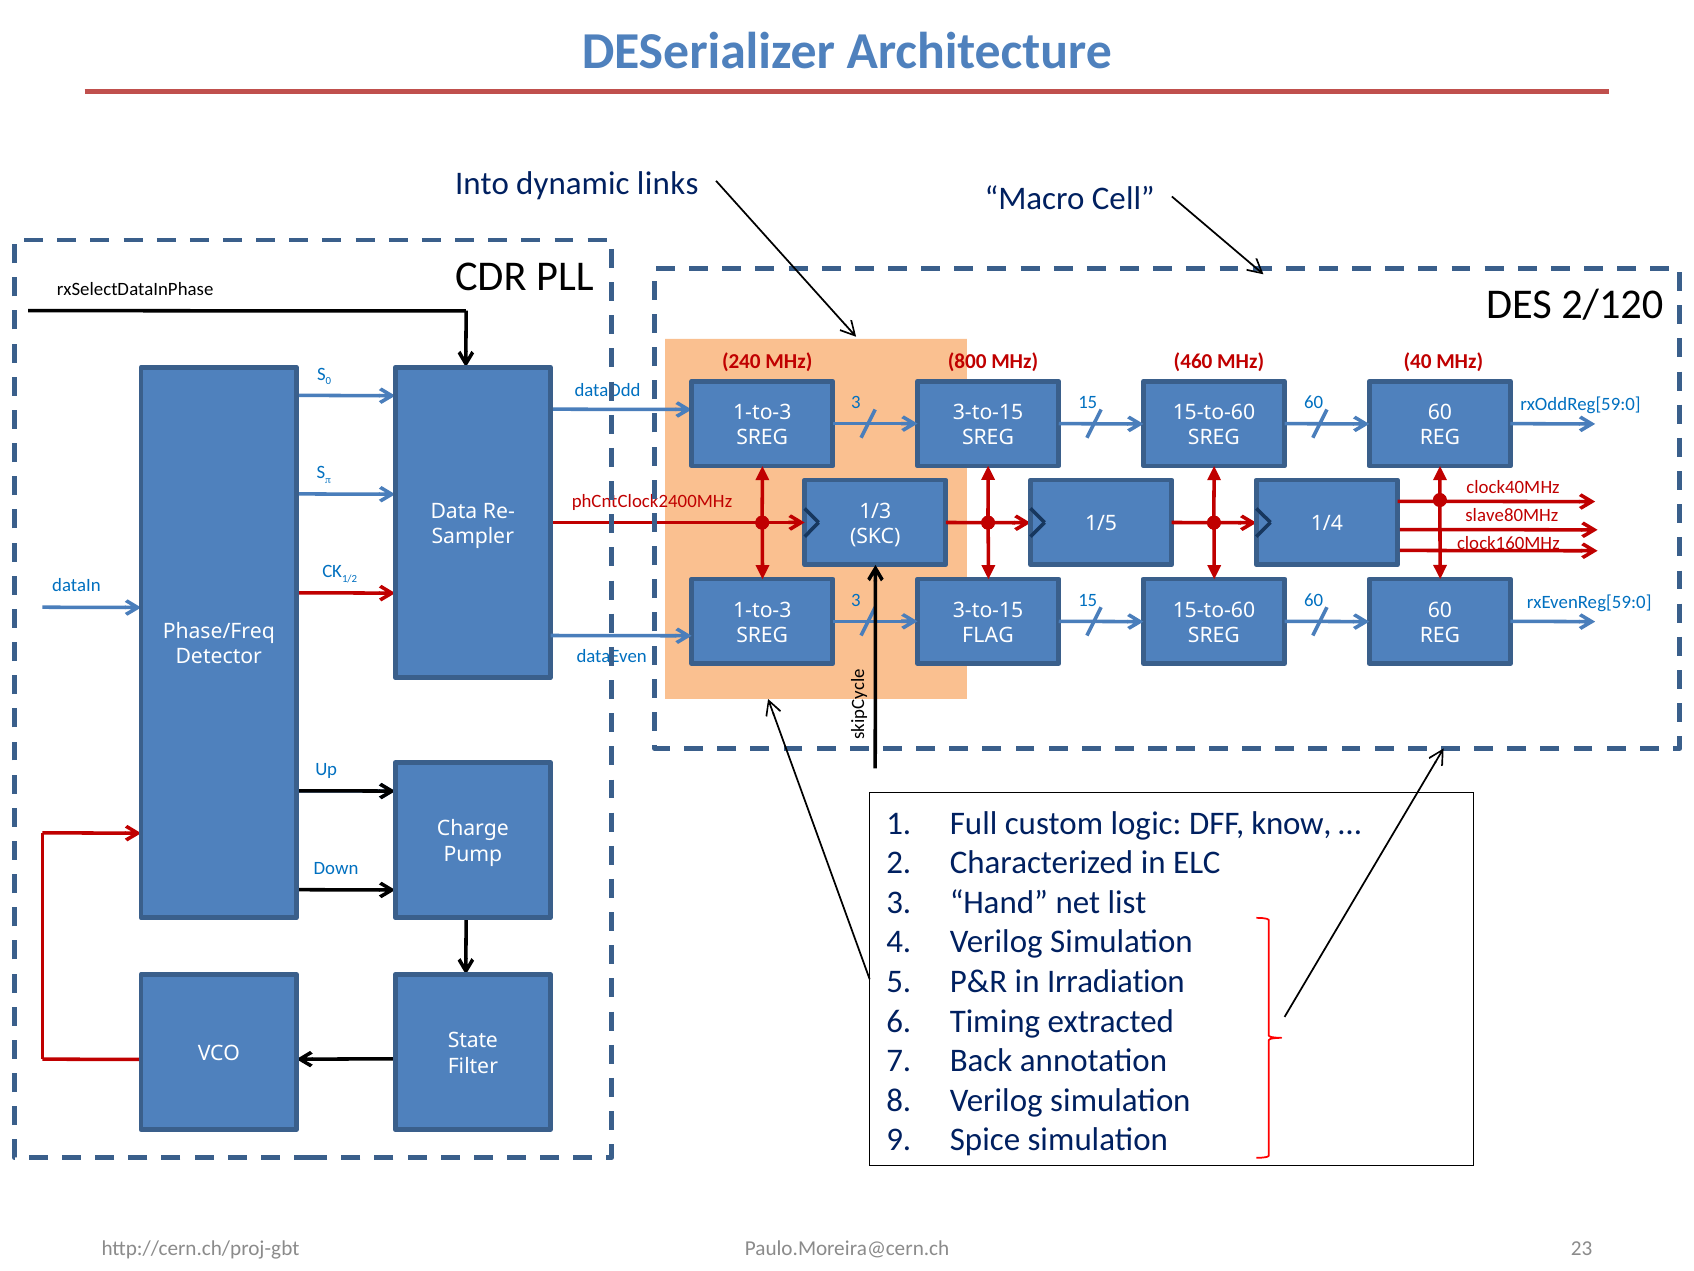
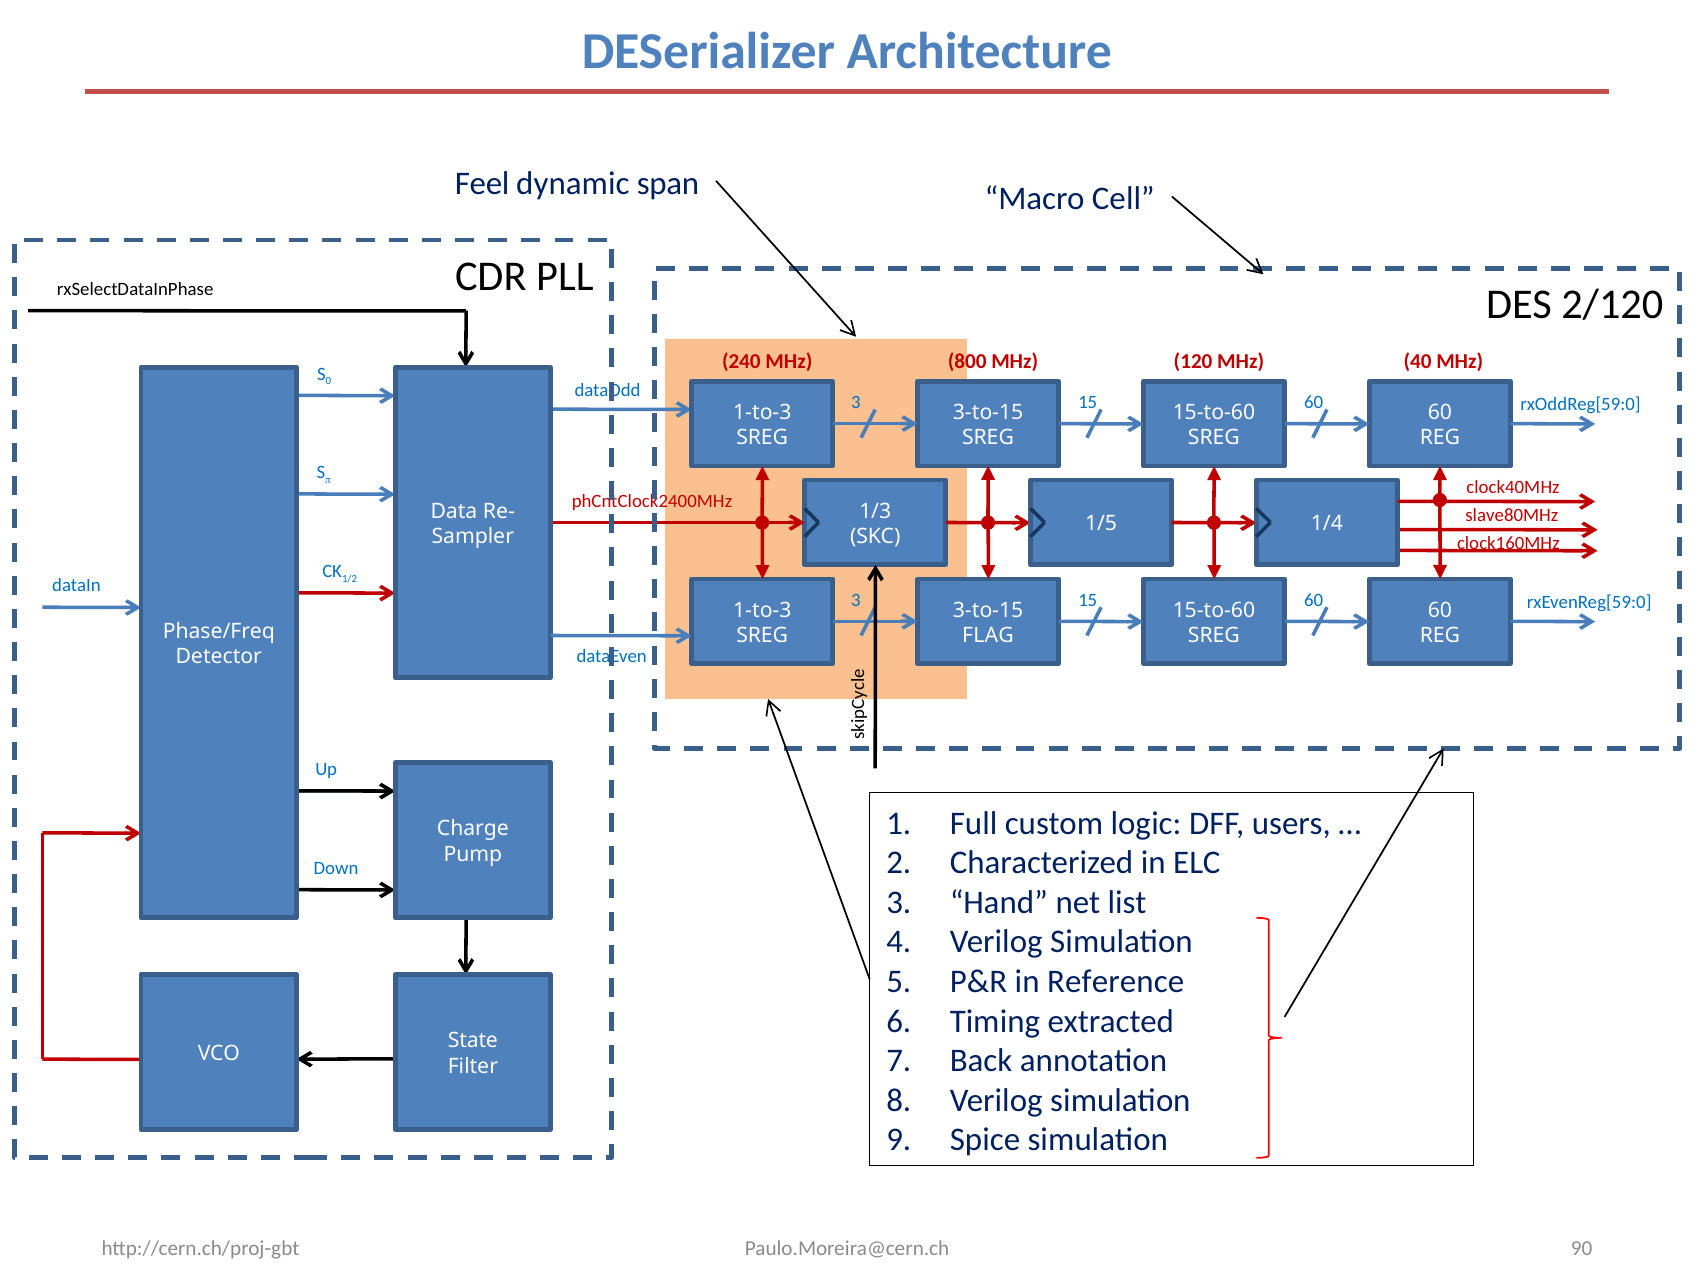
Into: Into -> Feel (482, 183)
links: links -> span (668, 183)
460: 460 -> 120 (1193, 361)
know: know -> users (1291, 823)
Irradiation: Irradiation -> Reference (1116, 981)
23: 23 -> 90 (1582, 1248)
